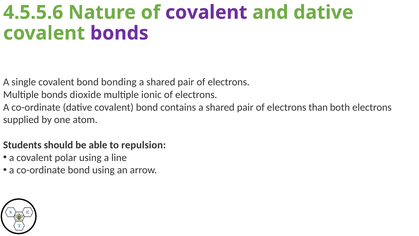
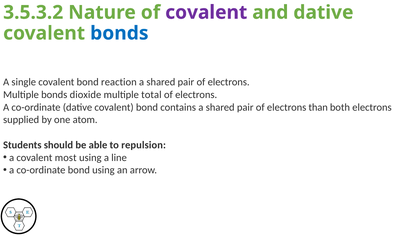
4.5.5.6: 4.5.5.6 -> 3.5.3.2 (33, 12)
bonds colour: purple -> blue (119, 33)
bonding: bonding -> reaction (119, 82)
ionic: ionic -> total (151, 95)
polar: polar -> most (66, 157)
